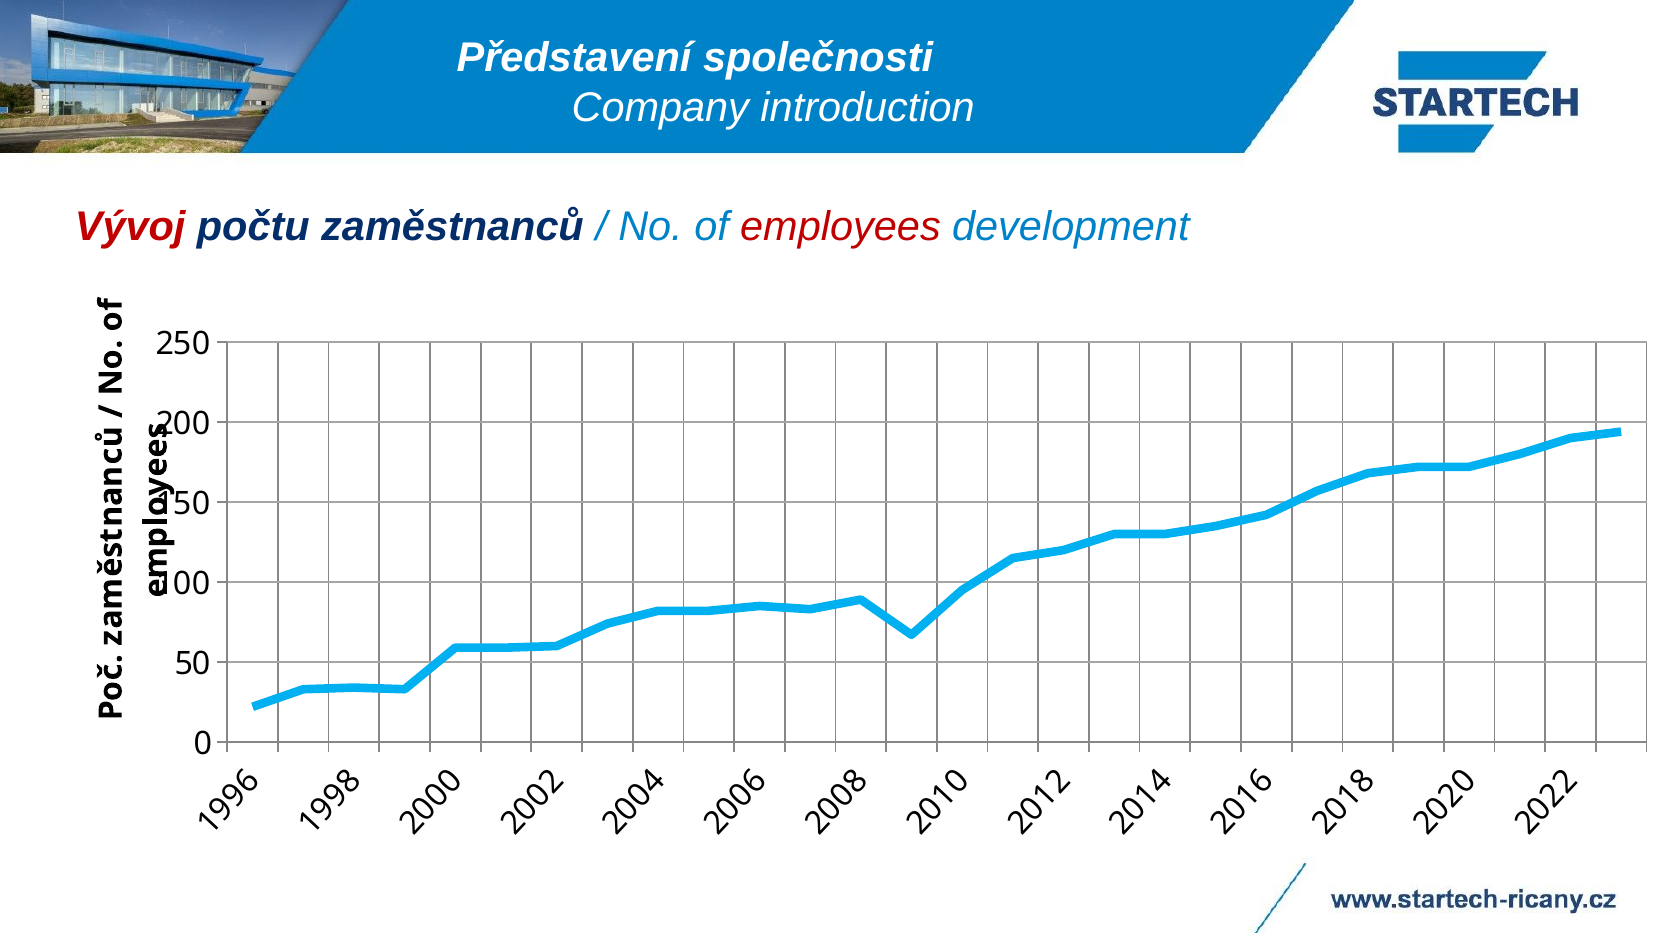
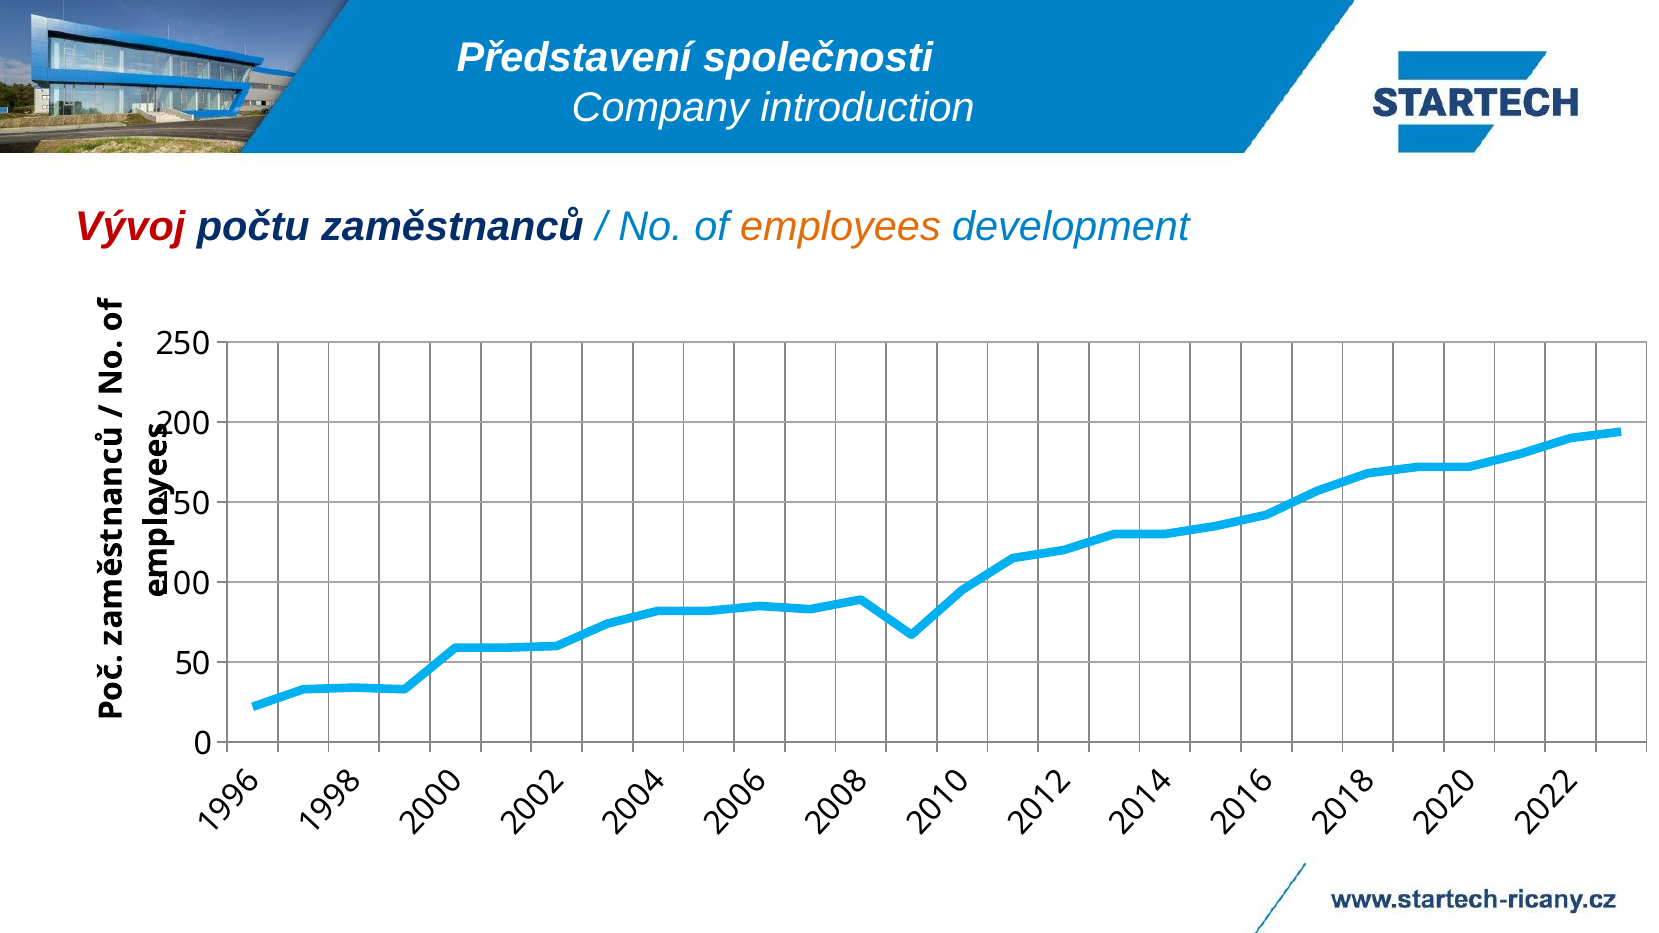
employees colour: red -> orange (840, 227)
